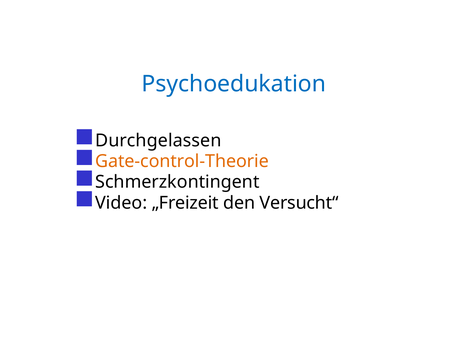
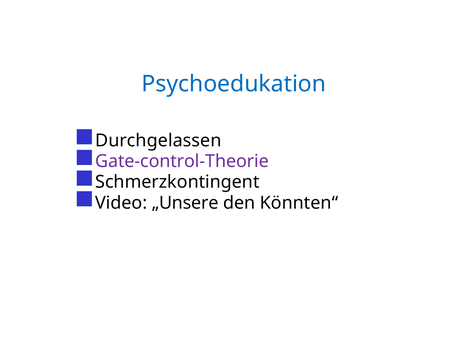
Gate-control-Theorie colour: orange -> purple (182, 161)
„Freizeit: „Freizeit -> „Unsere (185, 203)
Versucht“: Versucht“ -> Könnten“ (299, 203)
